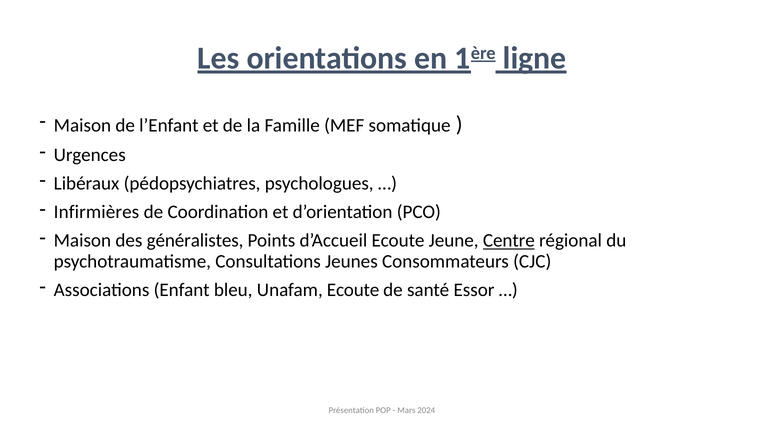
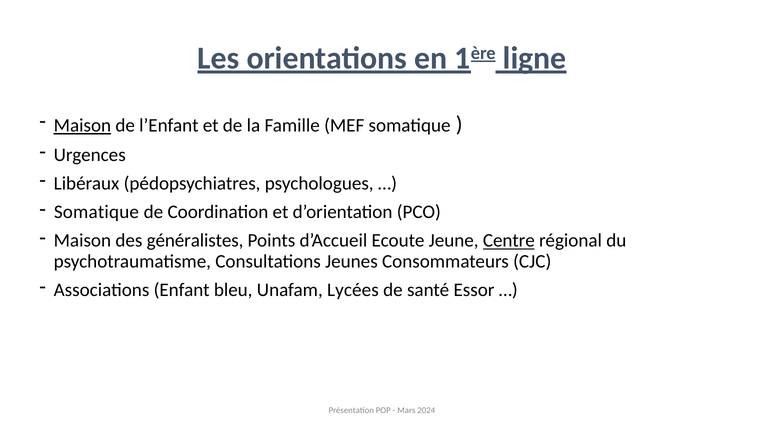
Maison underline: none -> present (82, 125)
Infirmières: Infirmières -> Somatique (96, 212)
Unafam Ecoute: Ecoute -> Lycées (353, 290)
